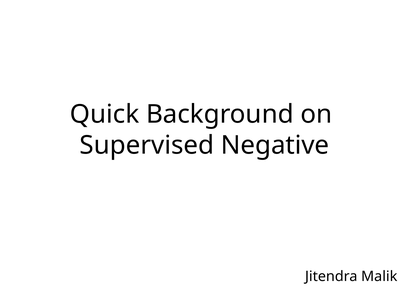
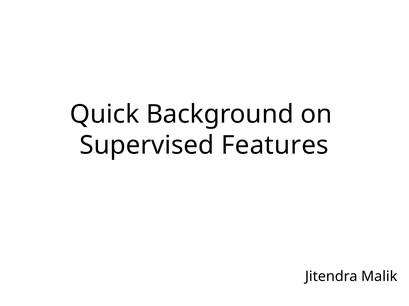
Negative: Negative -> Features (275, 146)
